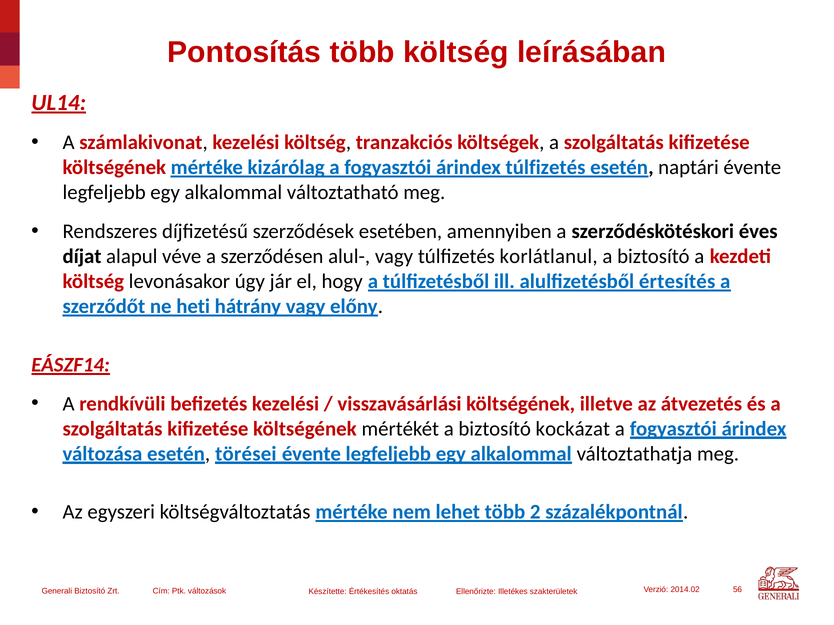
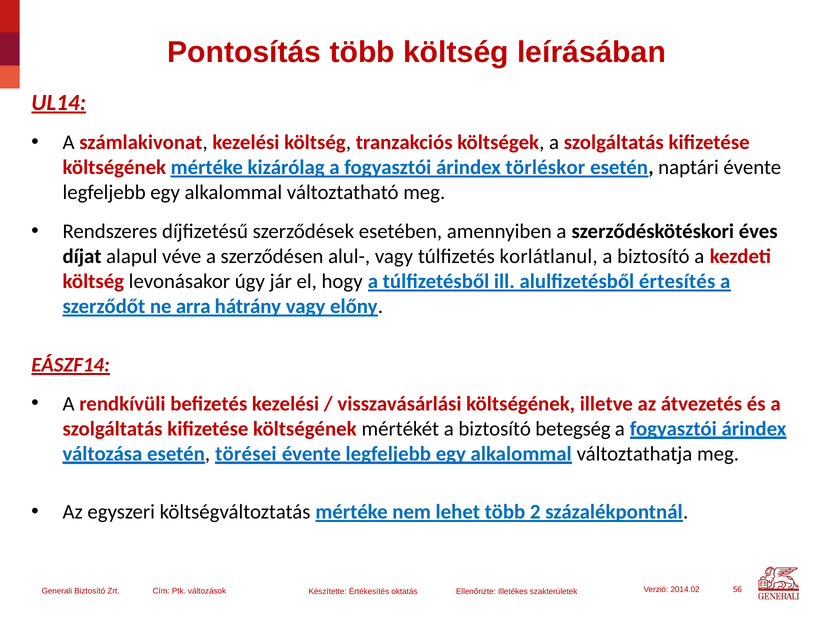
árindex túlfizetés: túlfizetés -> törléskor (545, 168)
heti: heti -> arra (193, 307)
kockázat: kockázat -> betegség (573, 429)
